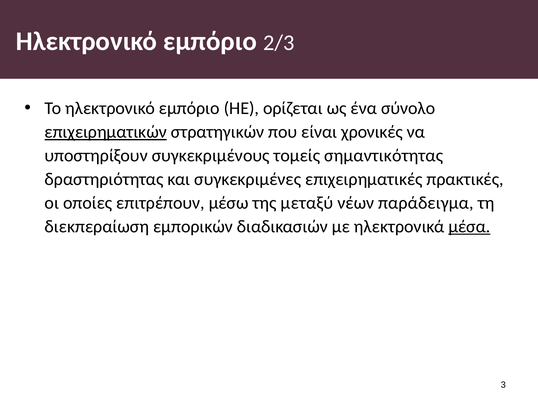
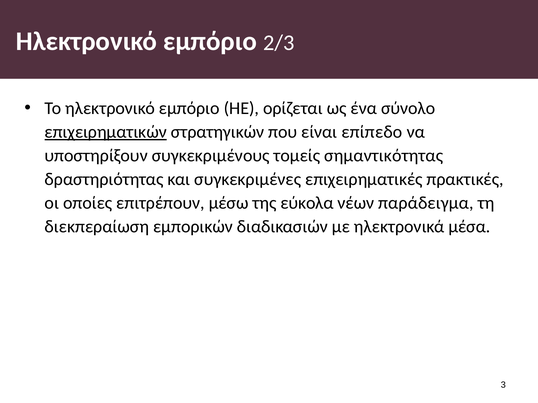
χρονικές: χρονικές -> επίπεδο (372, 132)
μεταξύ: μεταξύ -> εύκολα (307, 203)
μέσα underline: present -> none (469, 227)
